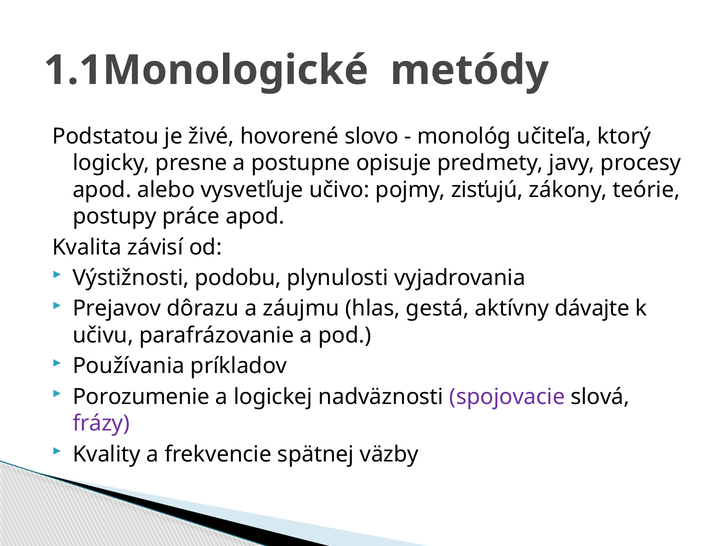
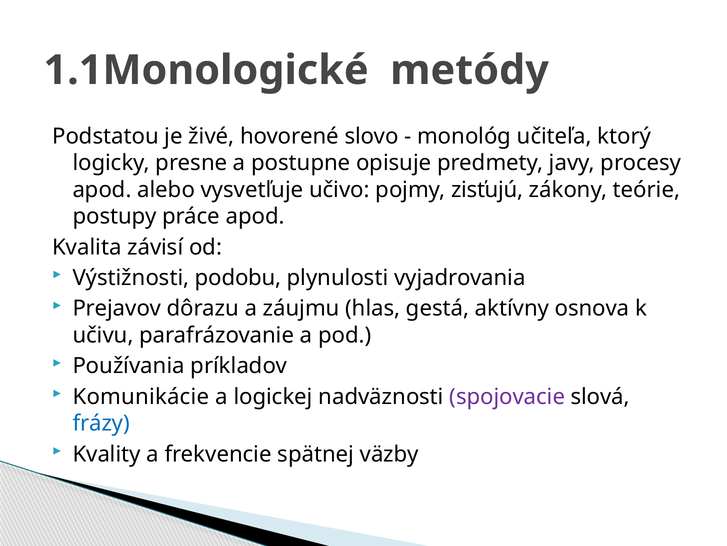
dávajte: dávajte -> osnova (592, 308)
Porozumenie: Porozumenie -> Komunikácie (141, 396)
frázy colour: purple -> blue (101, 423)
